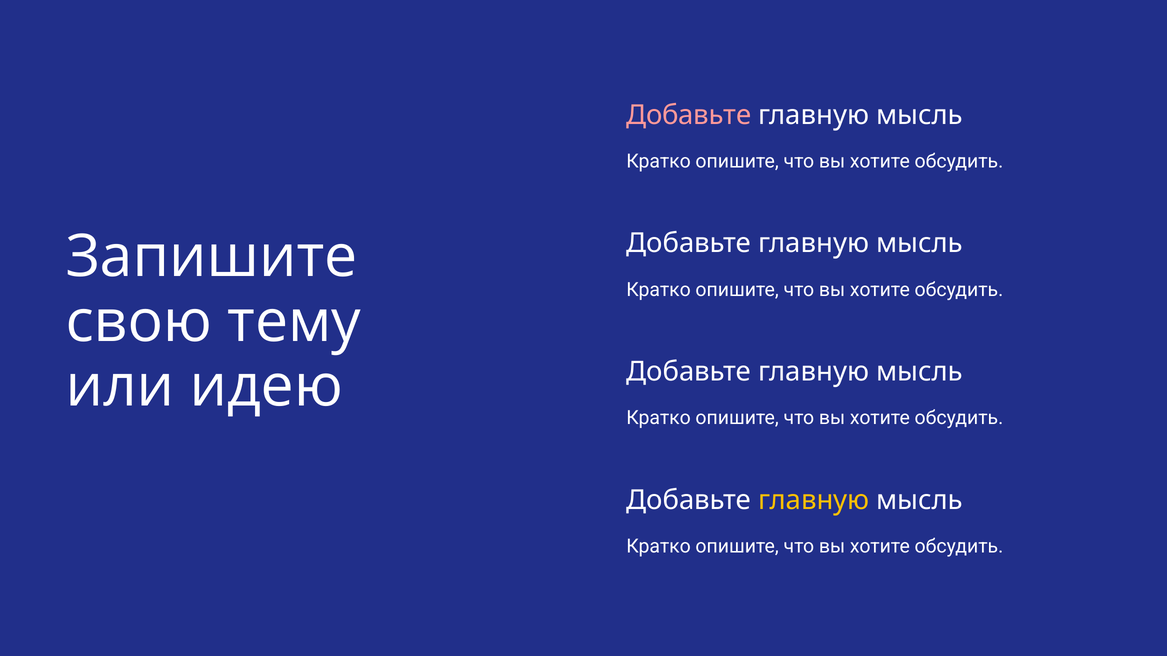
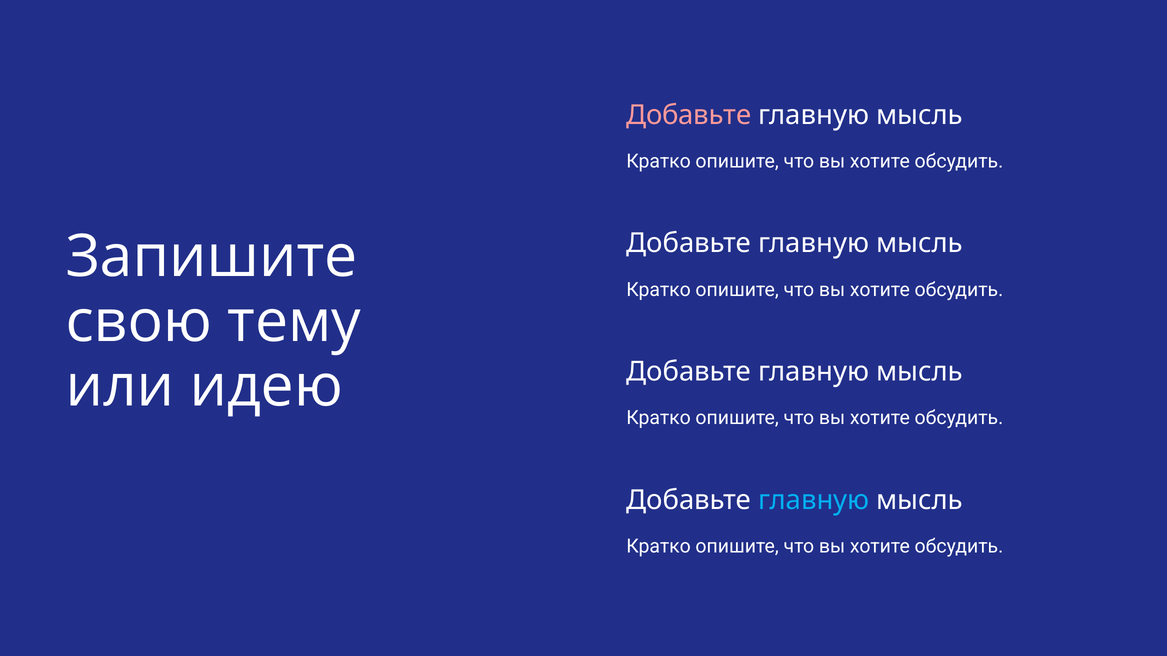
главную colour: yellow -> light blue (814, 500)
